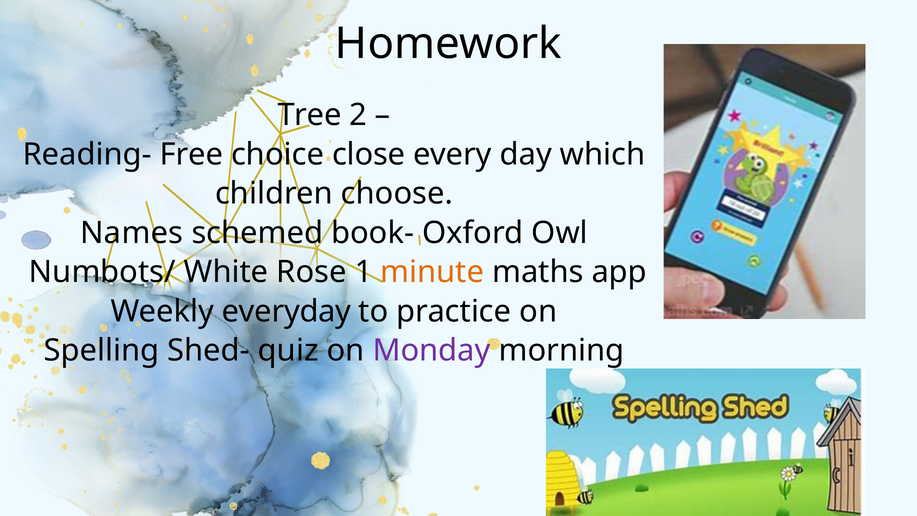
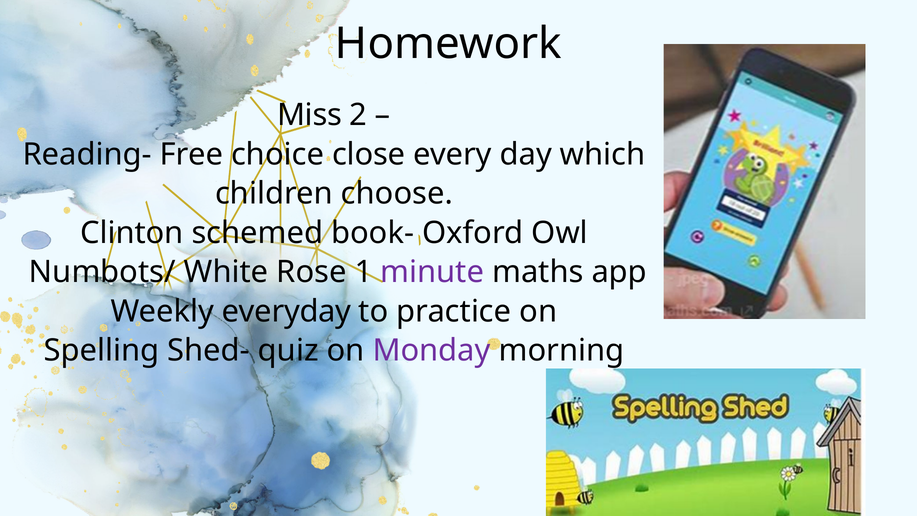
Tree: Tree -> Miss (310, 115)
Names: Names -> Clinton (132, 233)
minute colour: orange -> purple (432, 272)
